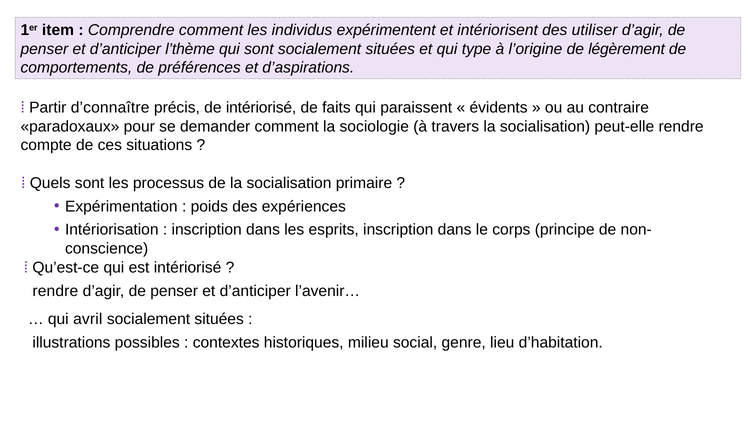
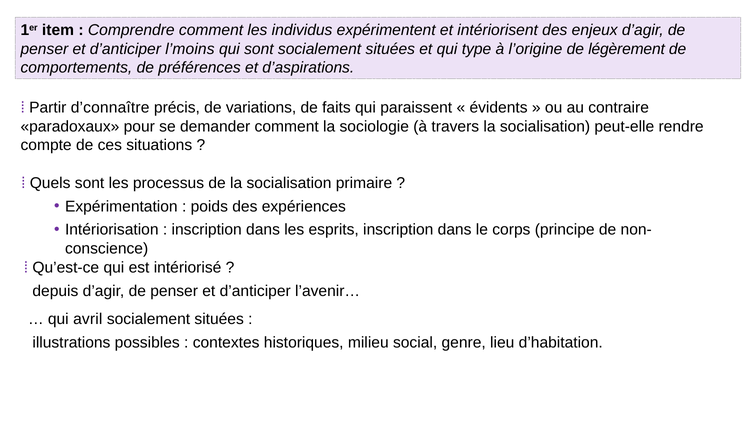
utiliser: utiliser -> enjeux (595, 30)
l’thème: l’thème -> l’moins (190, 49)
de intériorisé: intériorisé -> variations (261, 108)
rendre: rendre -> depuis (55, 291)
